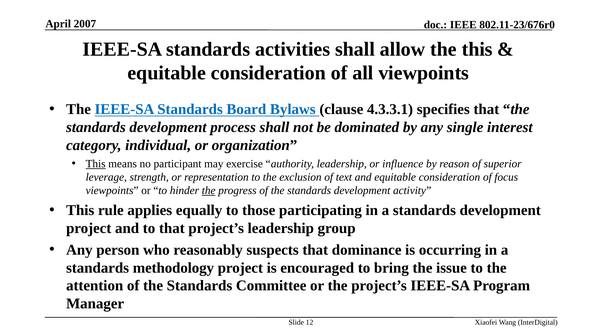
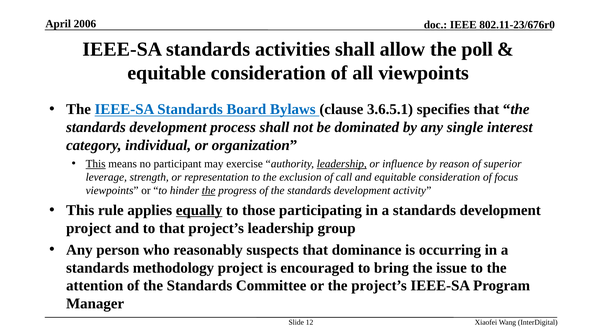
2007: 2007 -> 2006 (85, 24)
the this: this -> poll (477, 49)
4.3.3.1: 4.3.3.1 -> 3.6.5.1 (390, 109)
leadership underline: none -> present (342, 164)
text: text -> call (344, 177)
equally underline: none -> present (199, 210)
